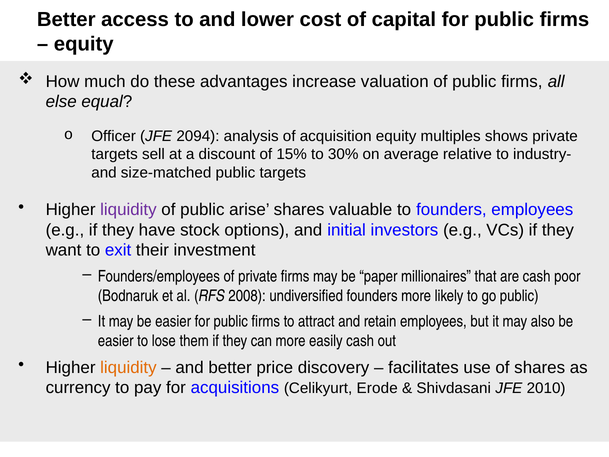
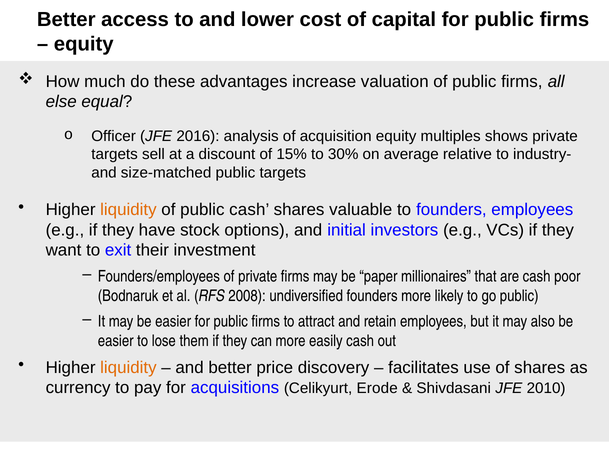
2094: 2094 -> 2016 (198, 136)
liquidity colour: purple -> orange (128, 210)
public arise: arise -> cash (249, 210)
